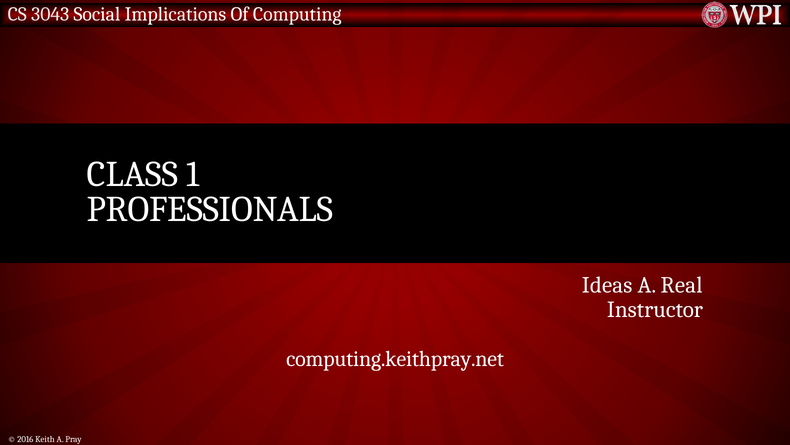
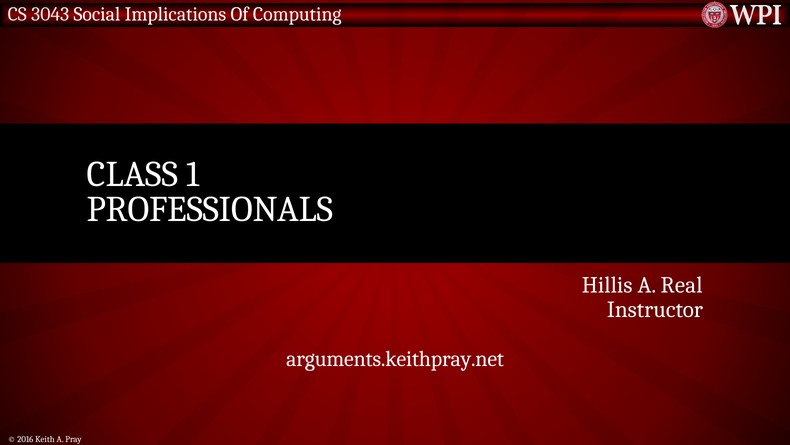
Ideas: Ideas -> Hillis (607, 285)
computing.keithpray.net: computing.keithpray.net -> arguments.keithpray.net (395, 359)
